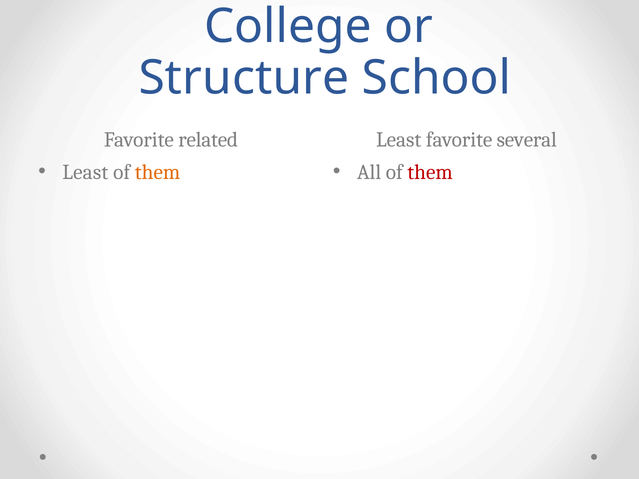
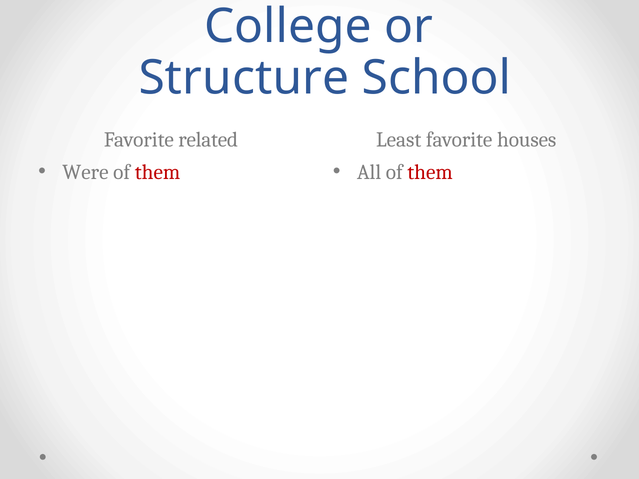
several: several -> houses (527, 140)
Least: Least -> Were (85, 172)
them colour: orange -> red (158, 172)
